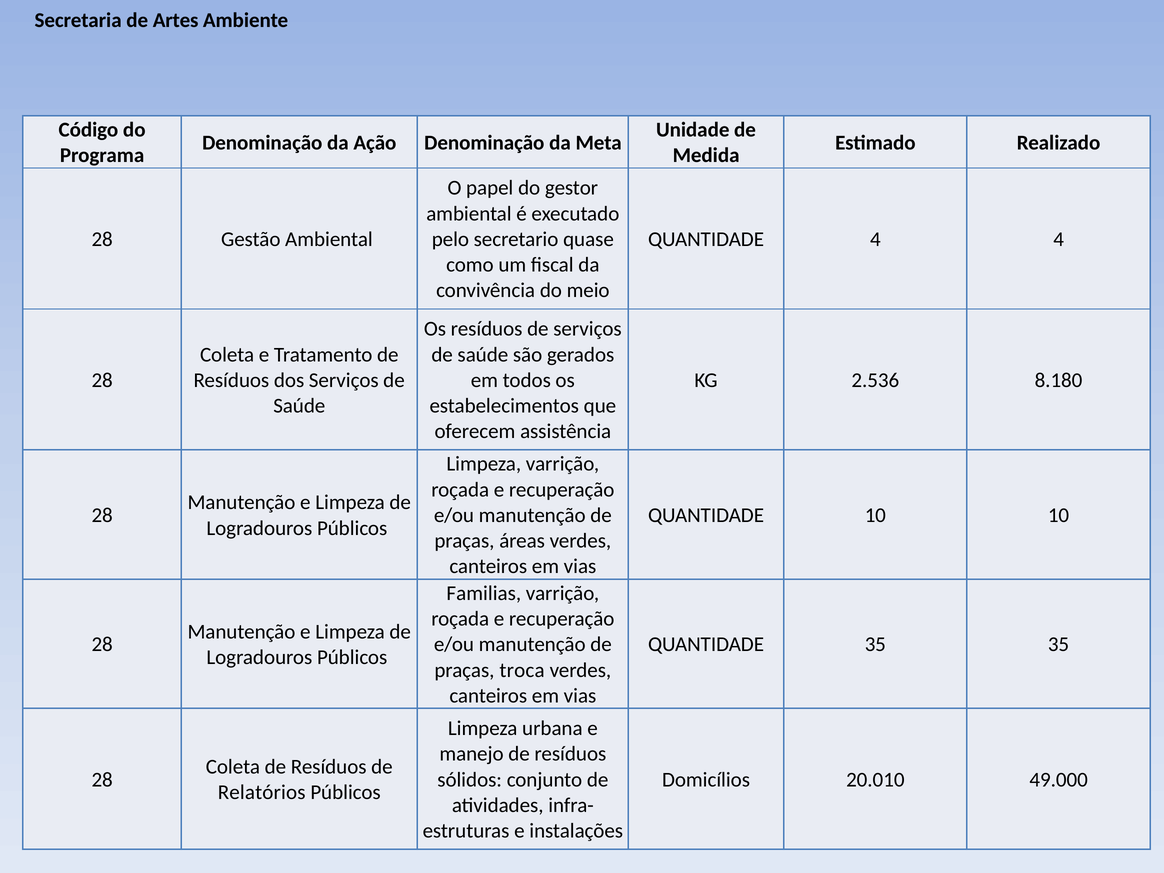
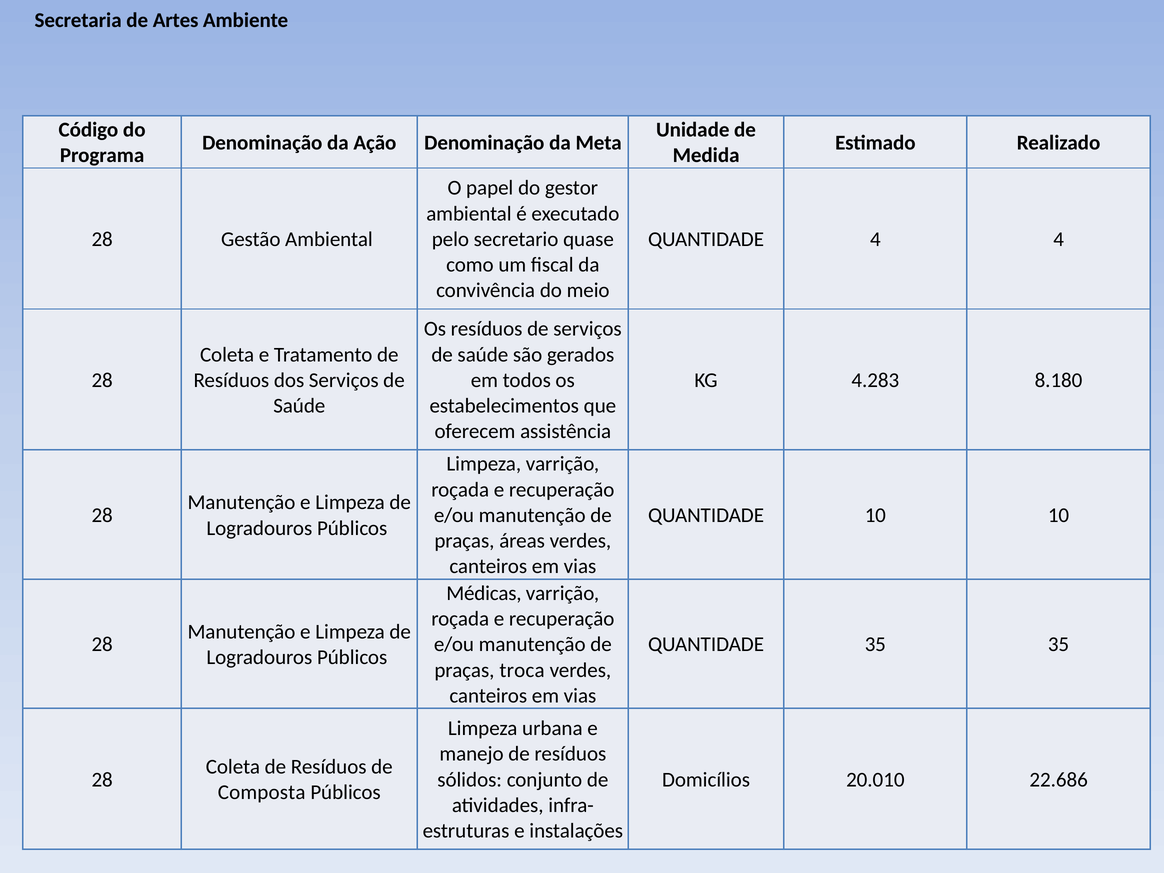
2.536: 2.536 -> 4.283 (875, 380)
Familias: Familias -> Médicas (484, 593)
49.000: 49.000 -> 22.686 (1059, 780)
Relatórios: Relatórios -> Composta (262, 792)
